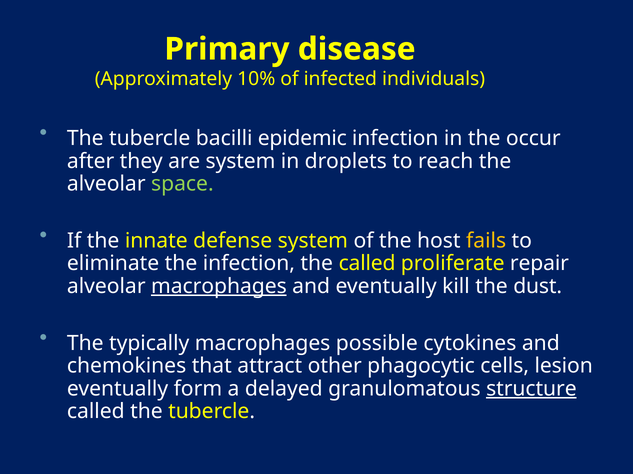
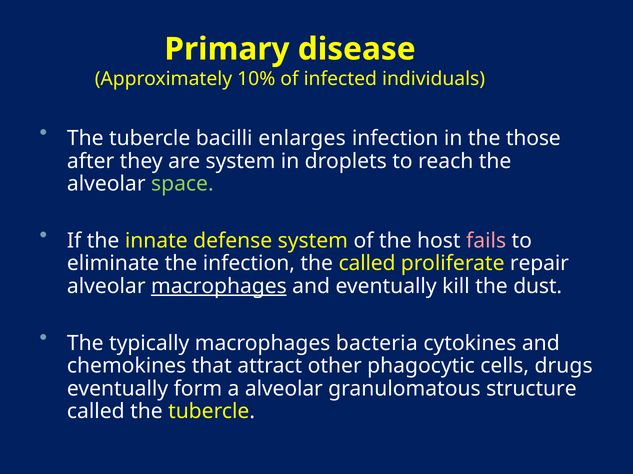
epidemic: epidemic -> enlarges (302, 139)
occur: occur -> those (533, 139)
fails colour: yellow -> pink (486, 241)
possible: possible -> bacteria (377, 344)
lesion: lesion -> drugs (564, 366)
a delayed: delayed -> alveolar (284, 389)
structure underline: present -> none (531, 389)
